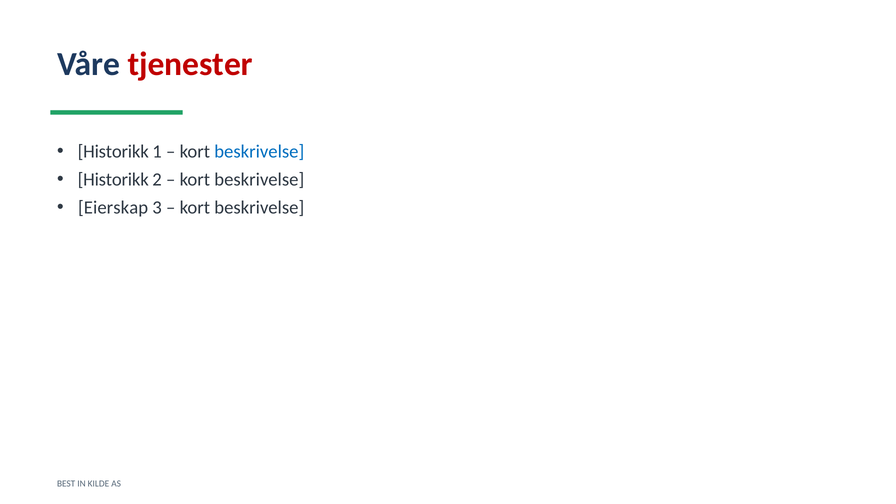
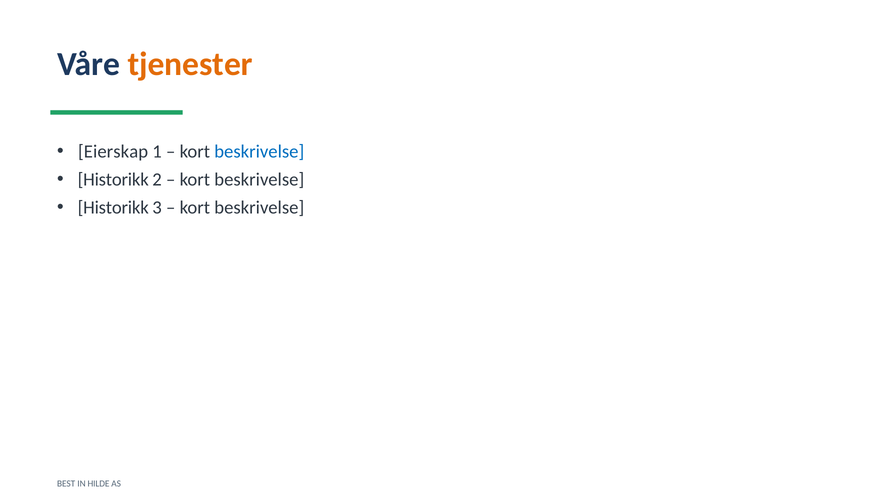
tjenester colour: red -> orange (190, 64)
Historikk: Historikk -> Eierskap (113, 152)
Eierskap: Eierskap -> Historikk (113, 208)
KILDE: KILDE -> HILDE (99, 484)
